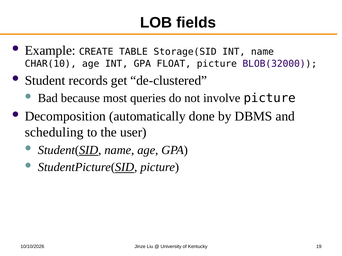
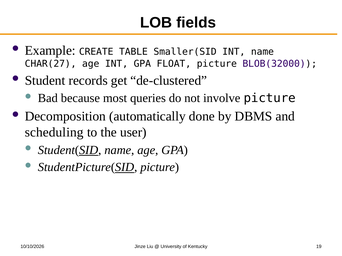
Storage(SID: Storage(SID -> Smaller(SID (185, 52)
CHAR(10: CHAR(10 -> CHAR(27 (51, 64)
